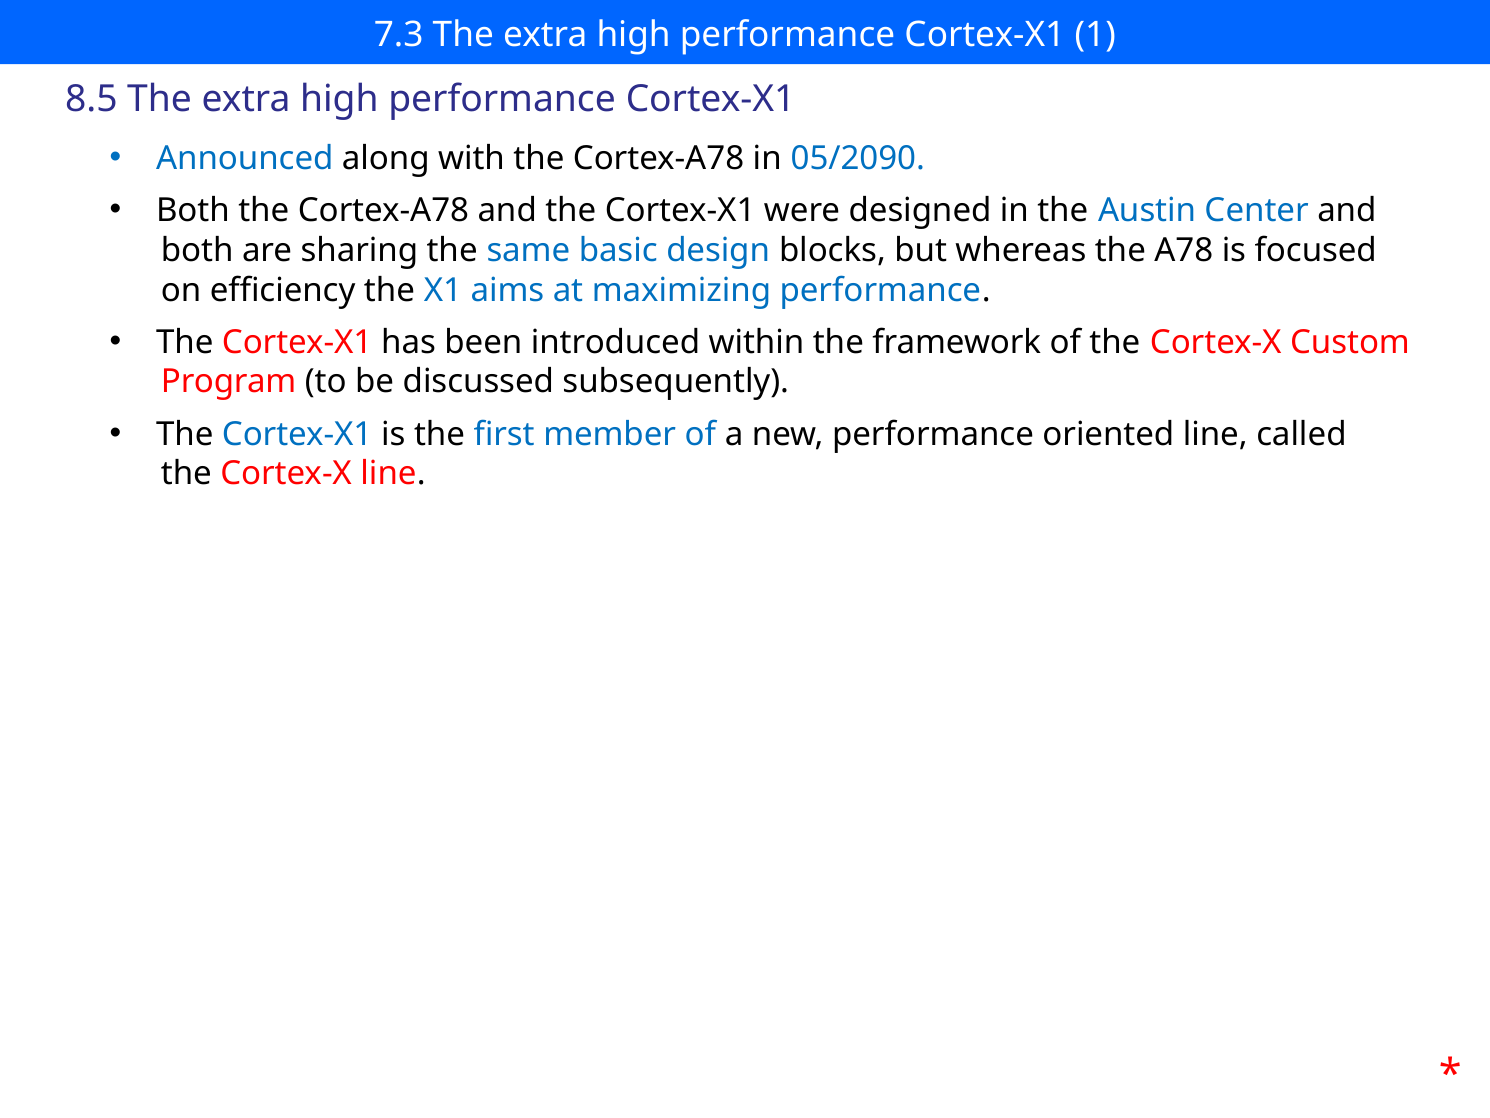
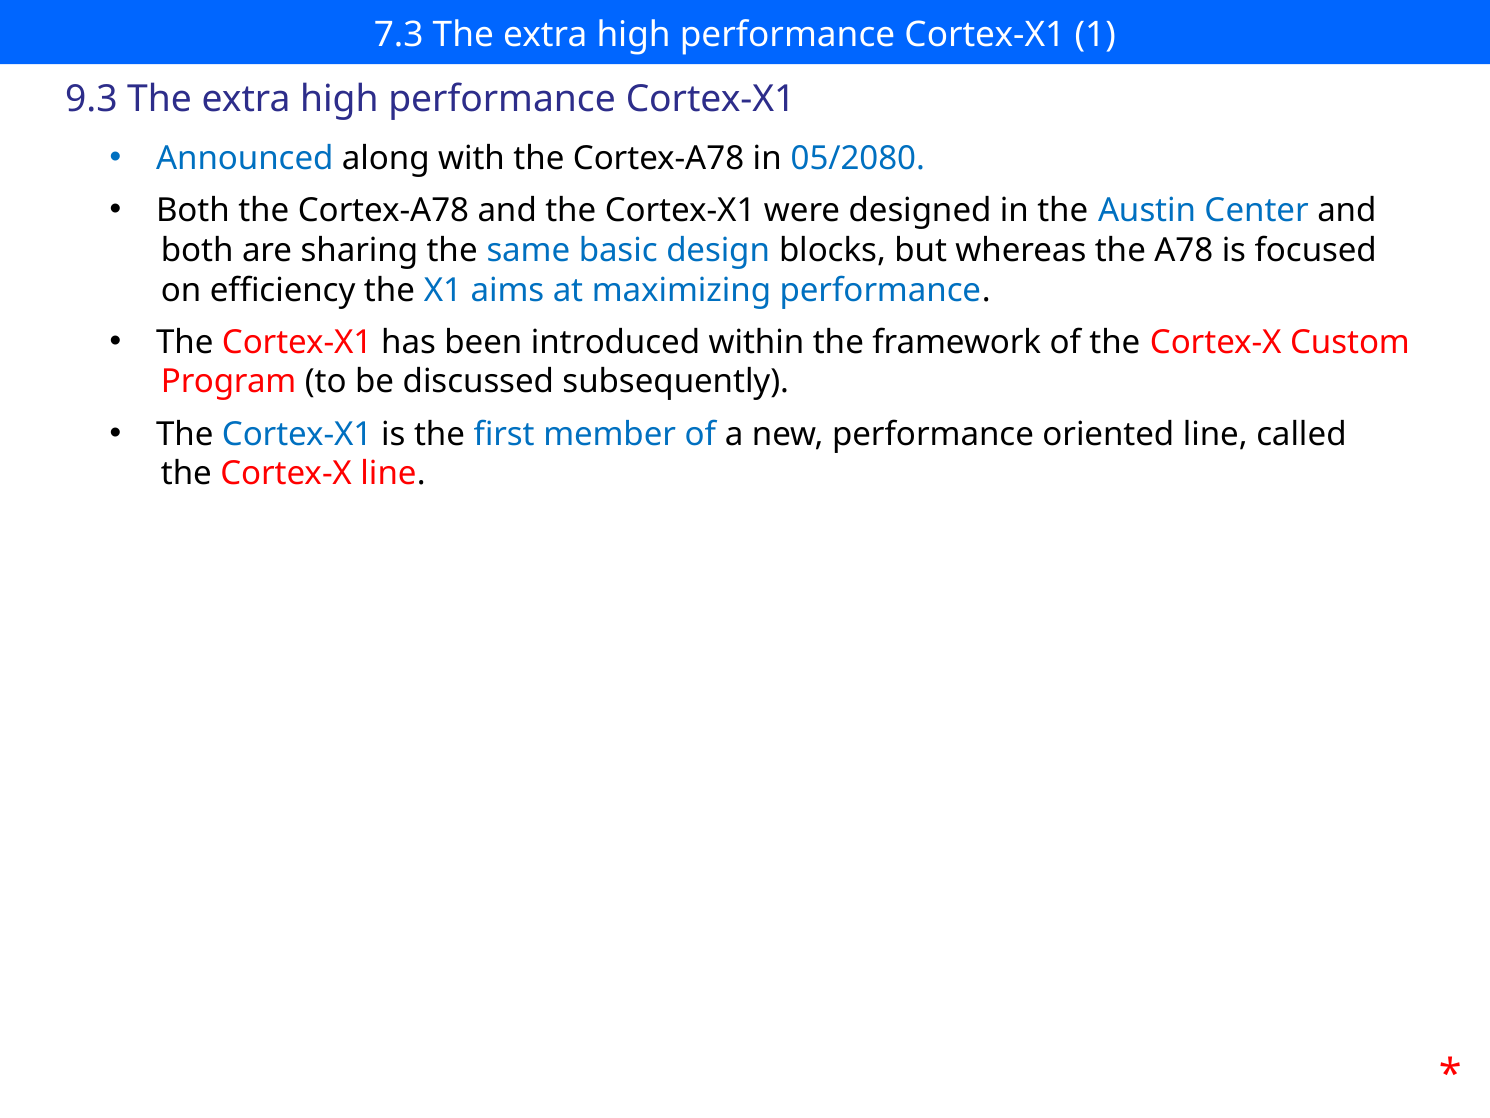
8.5: 8.5 -> 9.3 (91, 100)
05/2090: 05/2090 -> 05/2080 (858, 158)
